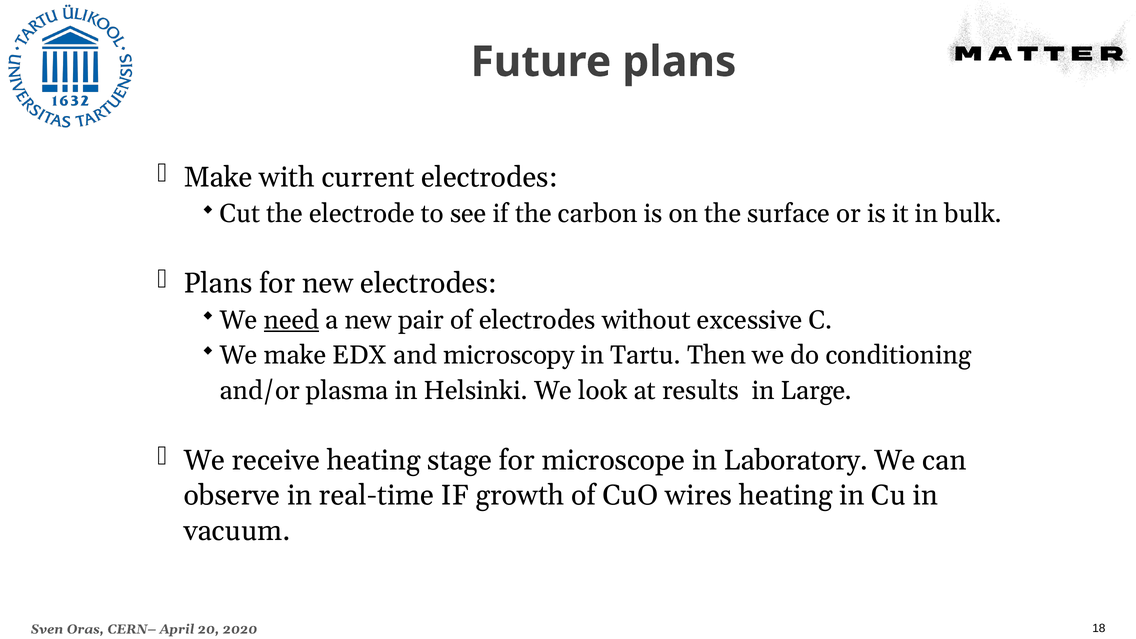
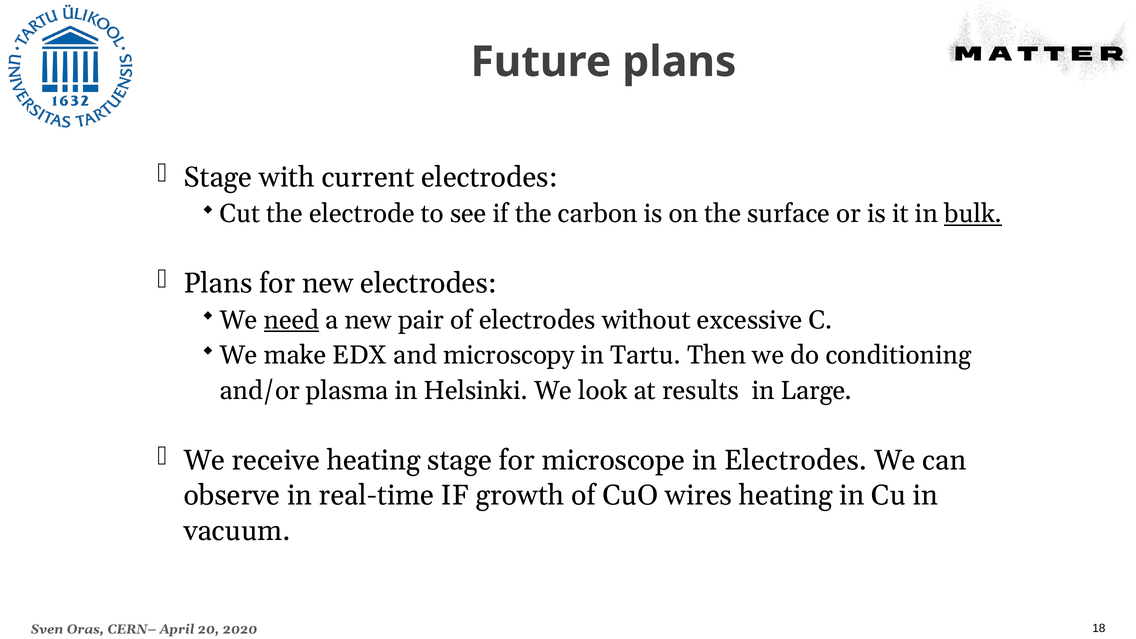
Make: Make -> Stage (218, 177)
bulk underline: none -> present (973, 214)
in Laboratory: Laboratory -> Electrodes (796, 460)
